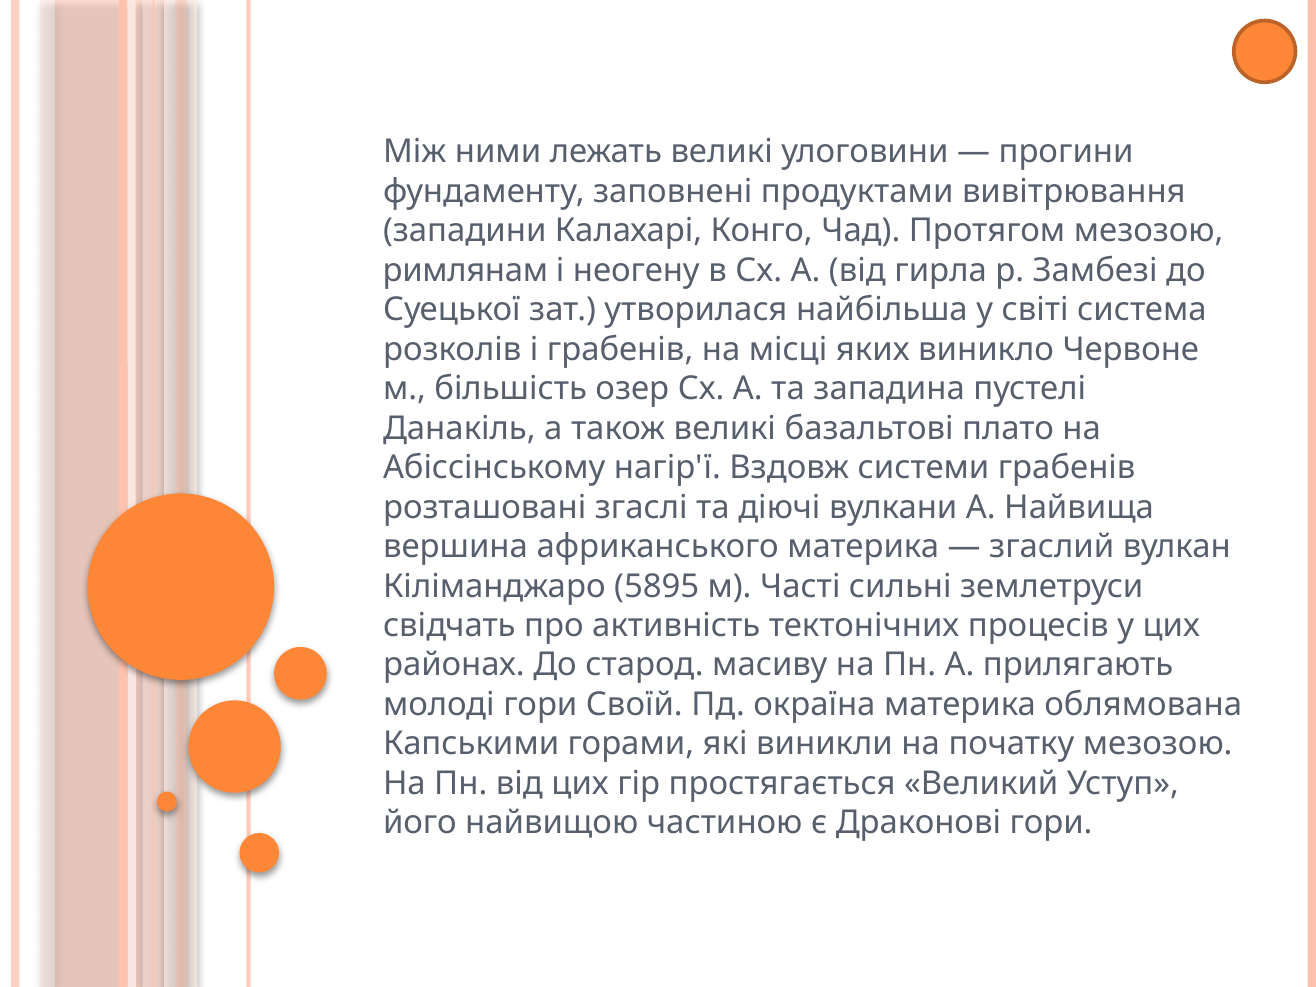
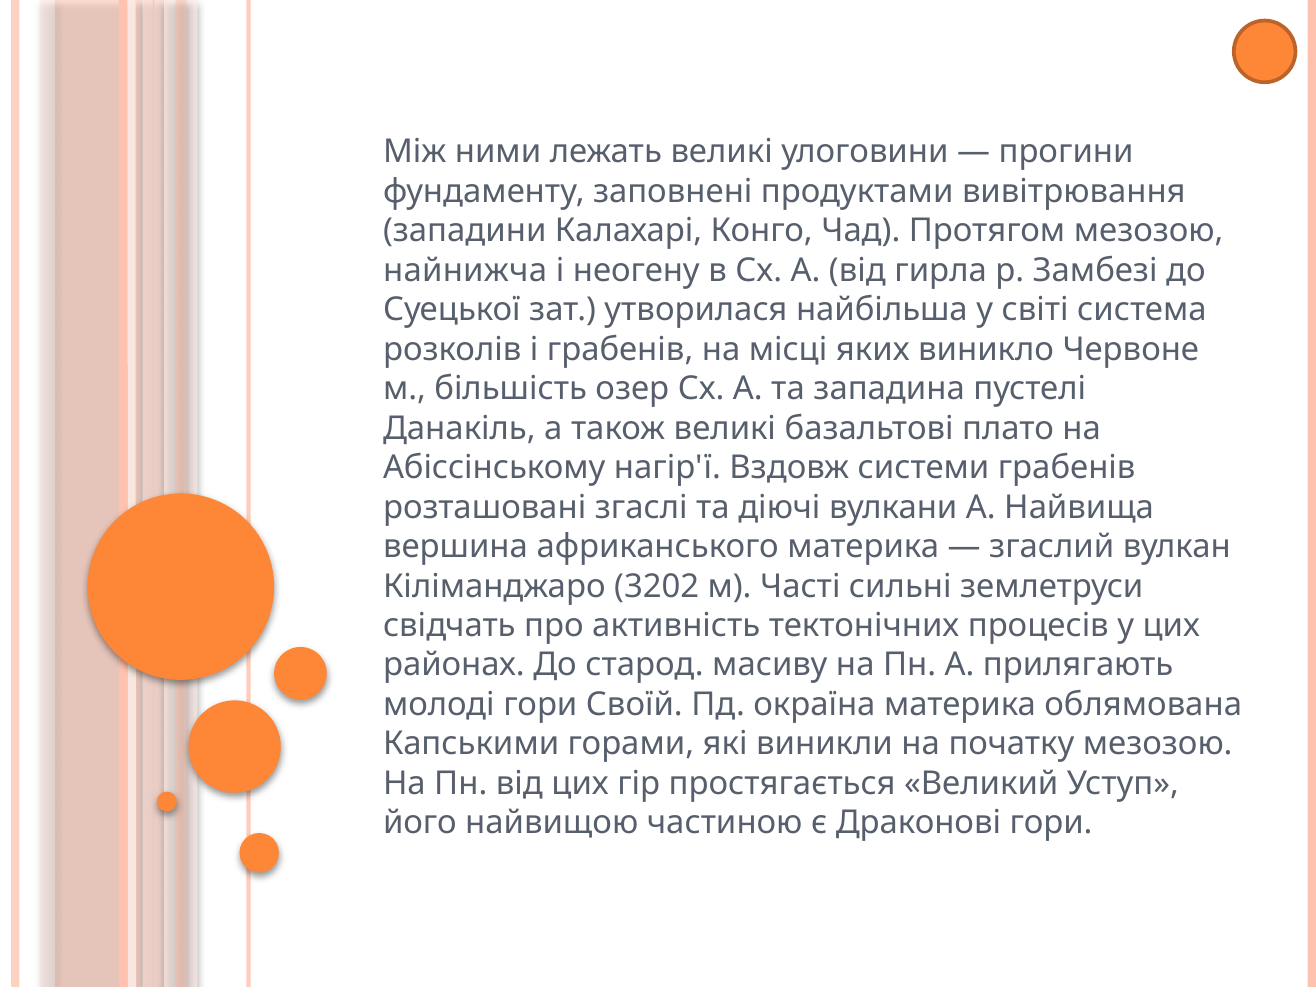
римлянам: римлянам -> найнижча (465, 270)
5895: 5895 -> 3202 (657, 586)
